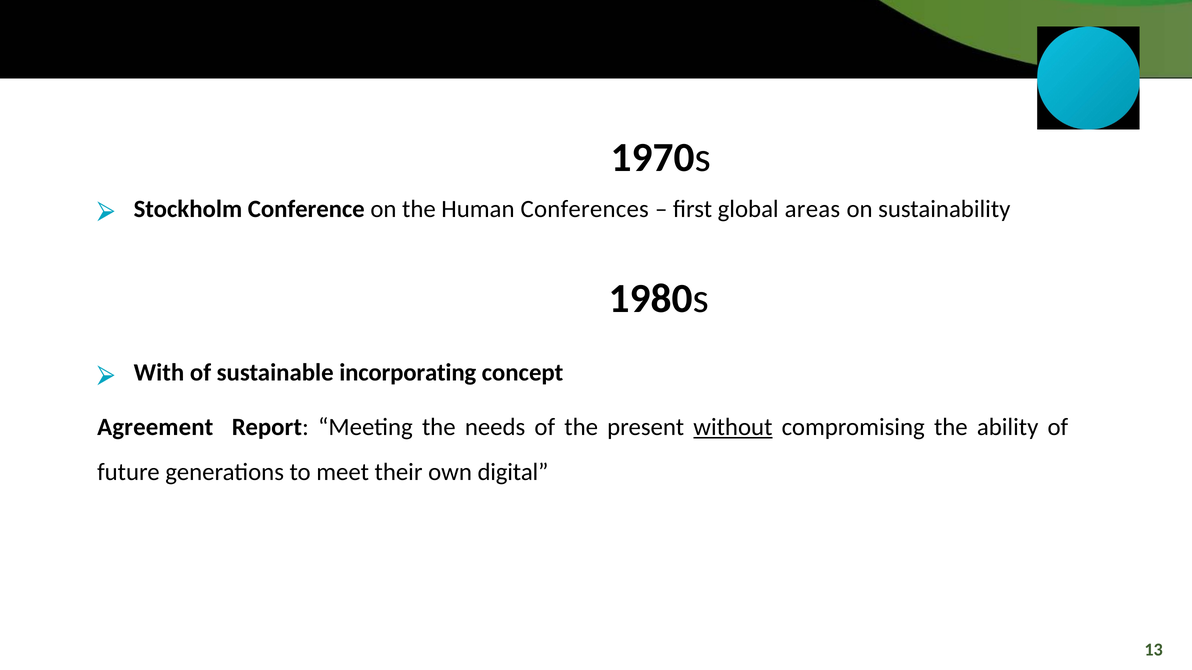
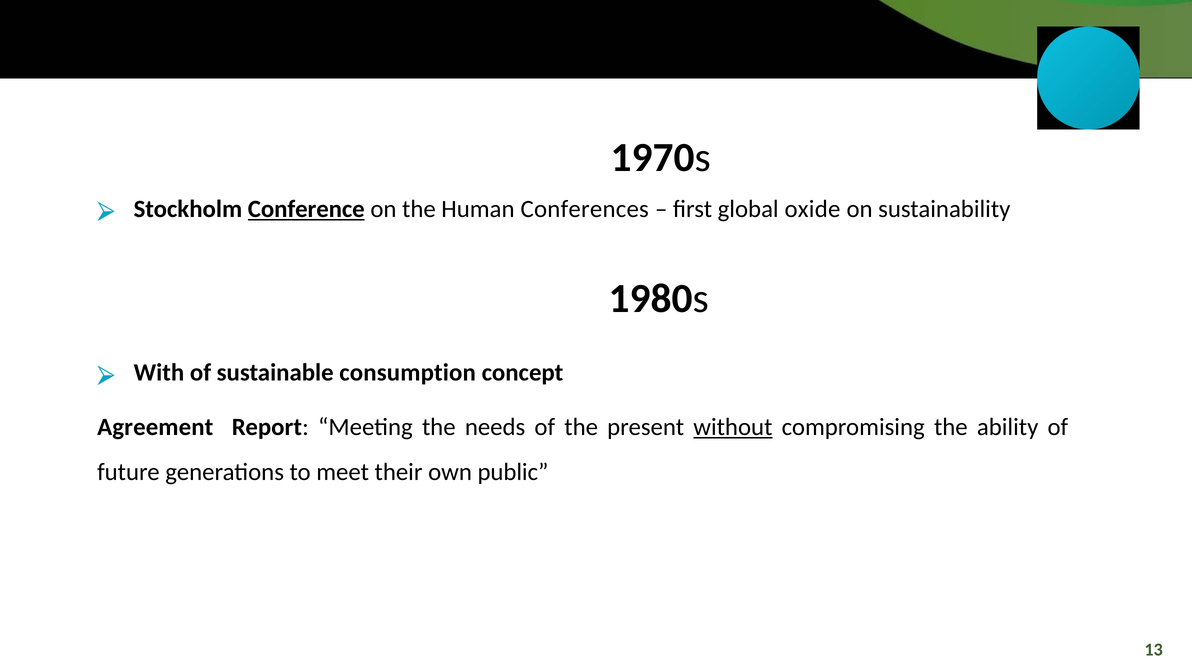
Conference underline: none -> present (306, 209)
areas: areas -> oxide (812, 209)
incorporating: incorporating -> consumption (408, 373)
digital: digital -> public (513, 472)
